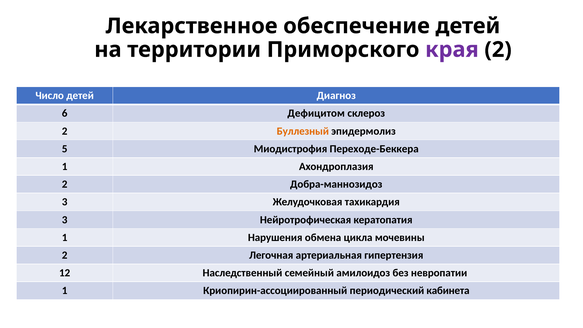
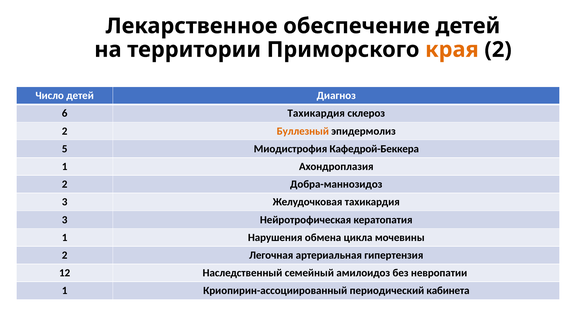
края colour: purple -> orange (452, 50)
6 Дефицитом: Дефицитом -> Тахикардия (316, 113)
Переходе-Беккера: Переходе-Беккера -> Кафедрой-Беккера (374, 149)
